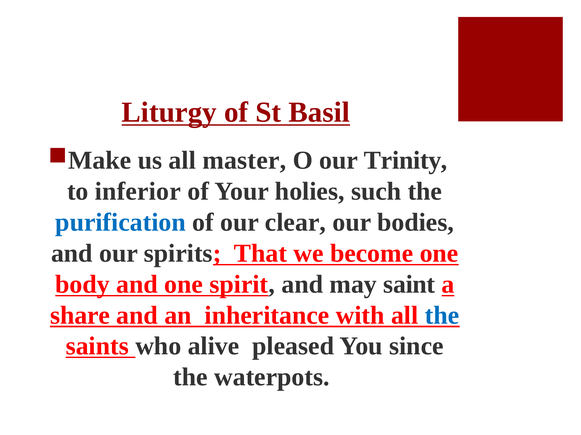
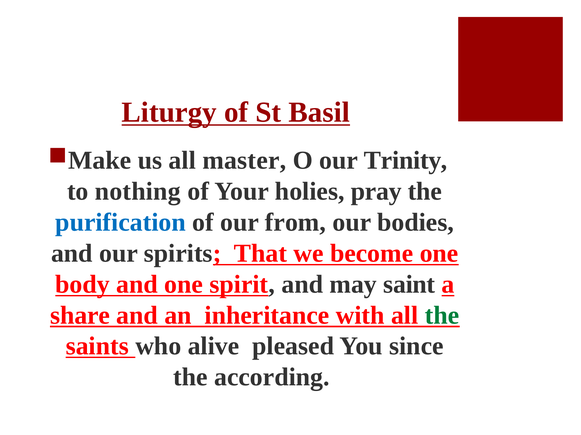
inferior: inferior -> nothing (138, 192)
such: such -> pray (376, 192)
clear: clear -> from (295, 223)
the colour: blue -> green (442, 316)
waterpots: waterpots -> according (272, 378)
